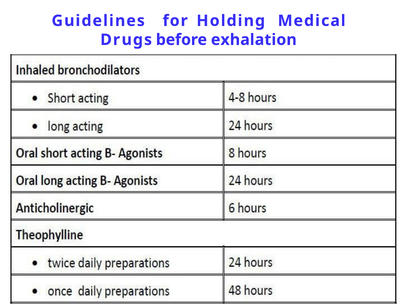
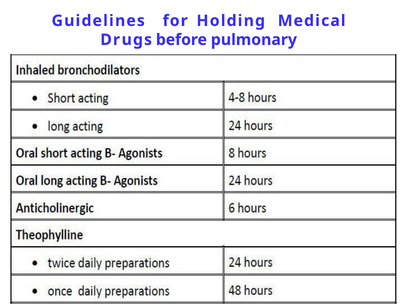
exhalation: exhalation -> pulmonary (254, 40)
